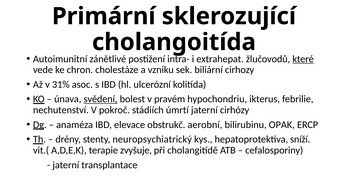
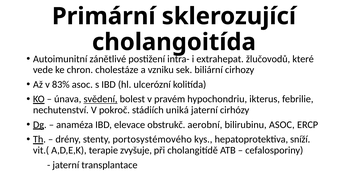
které underline: present -> none (303, 59)
31%: 31% -> 83% (61, 84)
úmrtí: úmrtí -> uniká (177, 110)
bilirubinu OPAK: OPAK -> ASOC (282, 125)
neuropsychiatrický: neuropsychiatrický -> portosystémového (152, 139)
